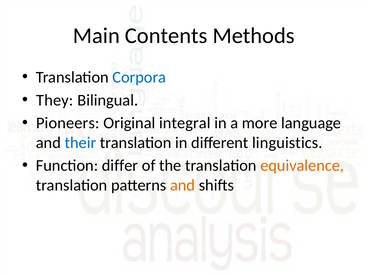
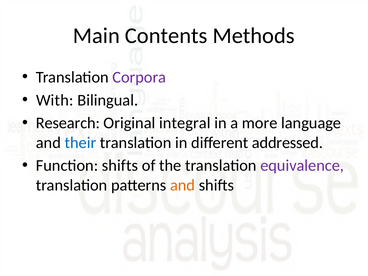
Corpora colour: blue -> purple (139, 77)
They: They -> With (55, 100)
Pioneers: Pioneers -> Research (68, 123)
linguistics: linguistics -> addressed (287, 143)
Function differ: differ -> shifts (120, 166)
equivalence colour: orange -> purple (302, 166)
